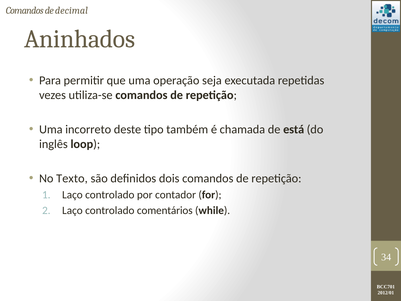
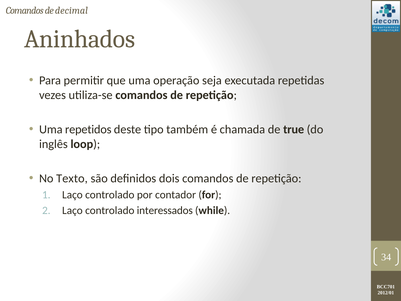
incorreto: incorreto -> repetidos (88, 129)
está: está -> true (294, 129)
comentários: comentários -> interessados (165, 210)
